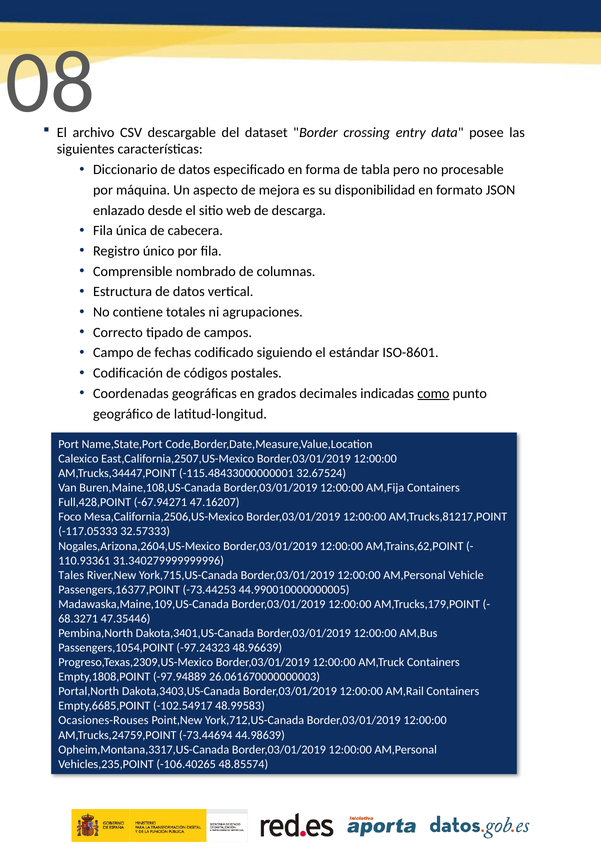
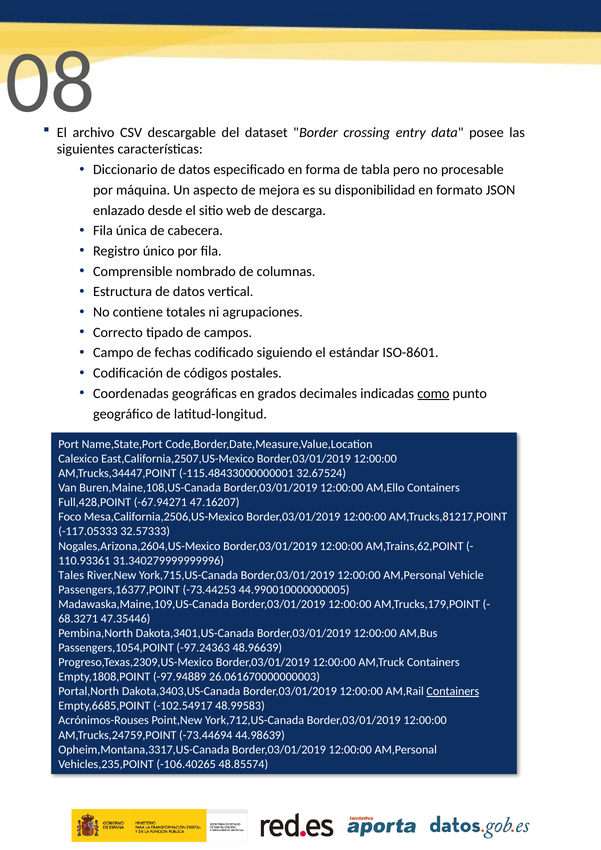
AM,Fija: AM,Fija -> AM,Ello (385, 488)
-97.24323: -97.24323 -> -97.24363 (203, 648)
Containers underline: none -> present (453, 691)
Ocasiones-Rouses: Ocasiones-Rouses -> Acrónimos-Rouses (104, 720)
